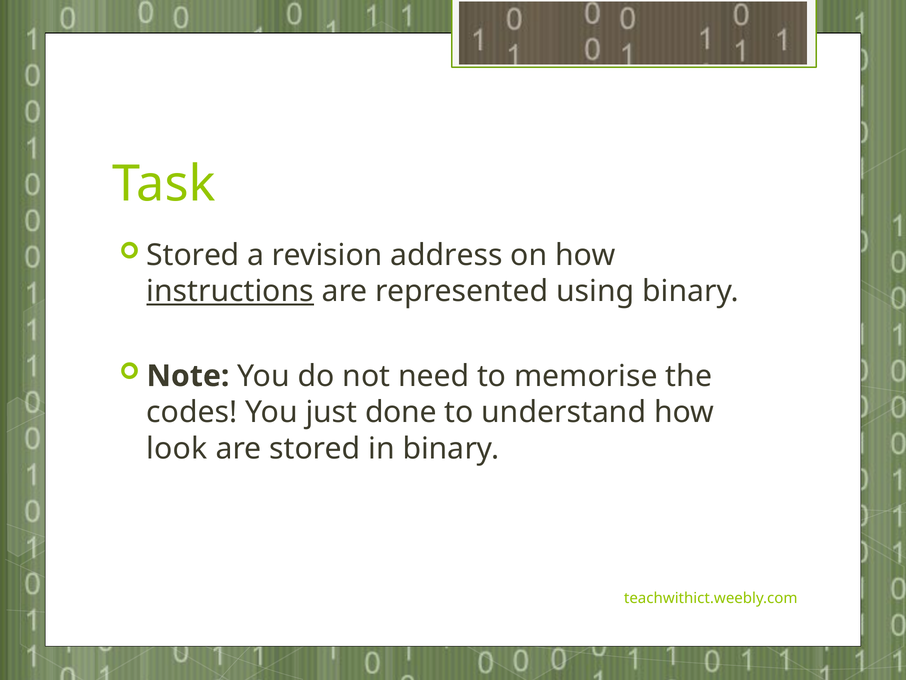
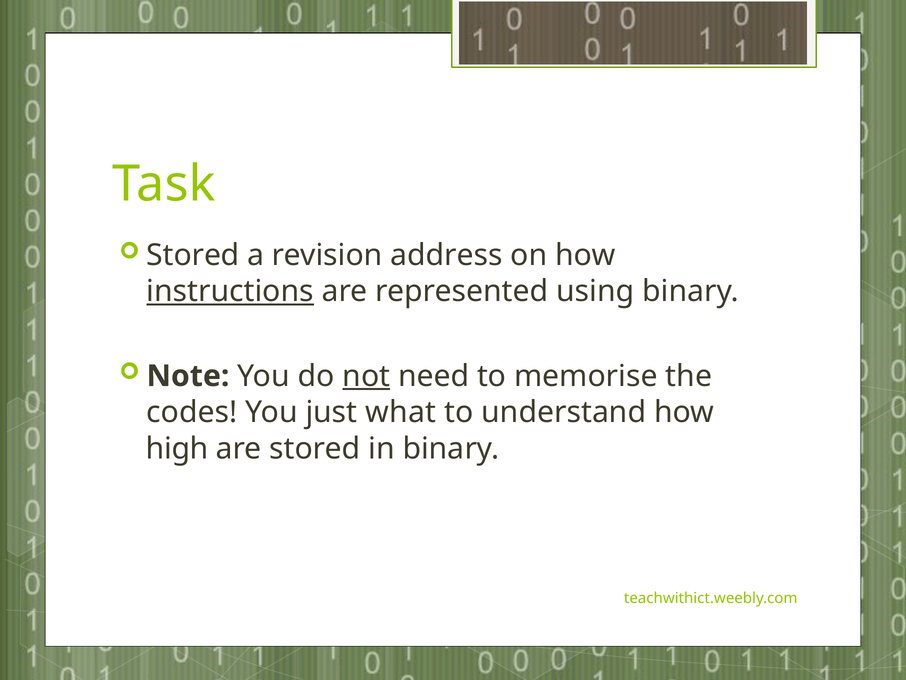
not underline: none -> present (366, 376)
done: done -> what (401, 412)
look: look -> high (177, 448)
